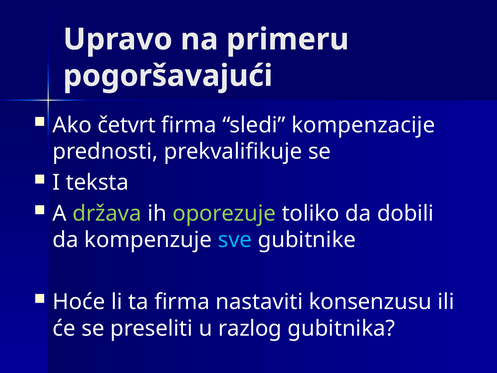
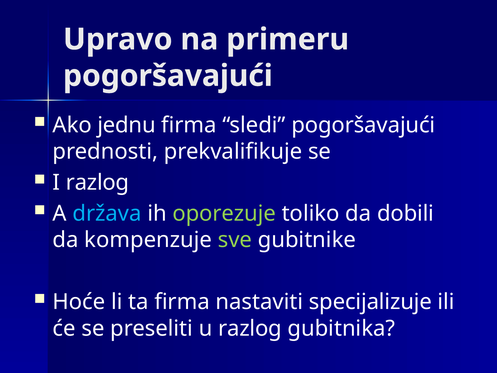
četvrt: četvrt -> jednu (127, 125)
sledi kompenzacije: kompenzacije -> pogoršavajući (363, 125)
I teksta: teksta -> razlog (97, 182)
država colour: light green -> light blue (107, 213)
sve colour: light blue -> light green (235, 240)
konsenzusu: konsenzusu -> specijalizuje (370, 302)
